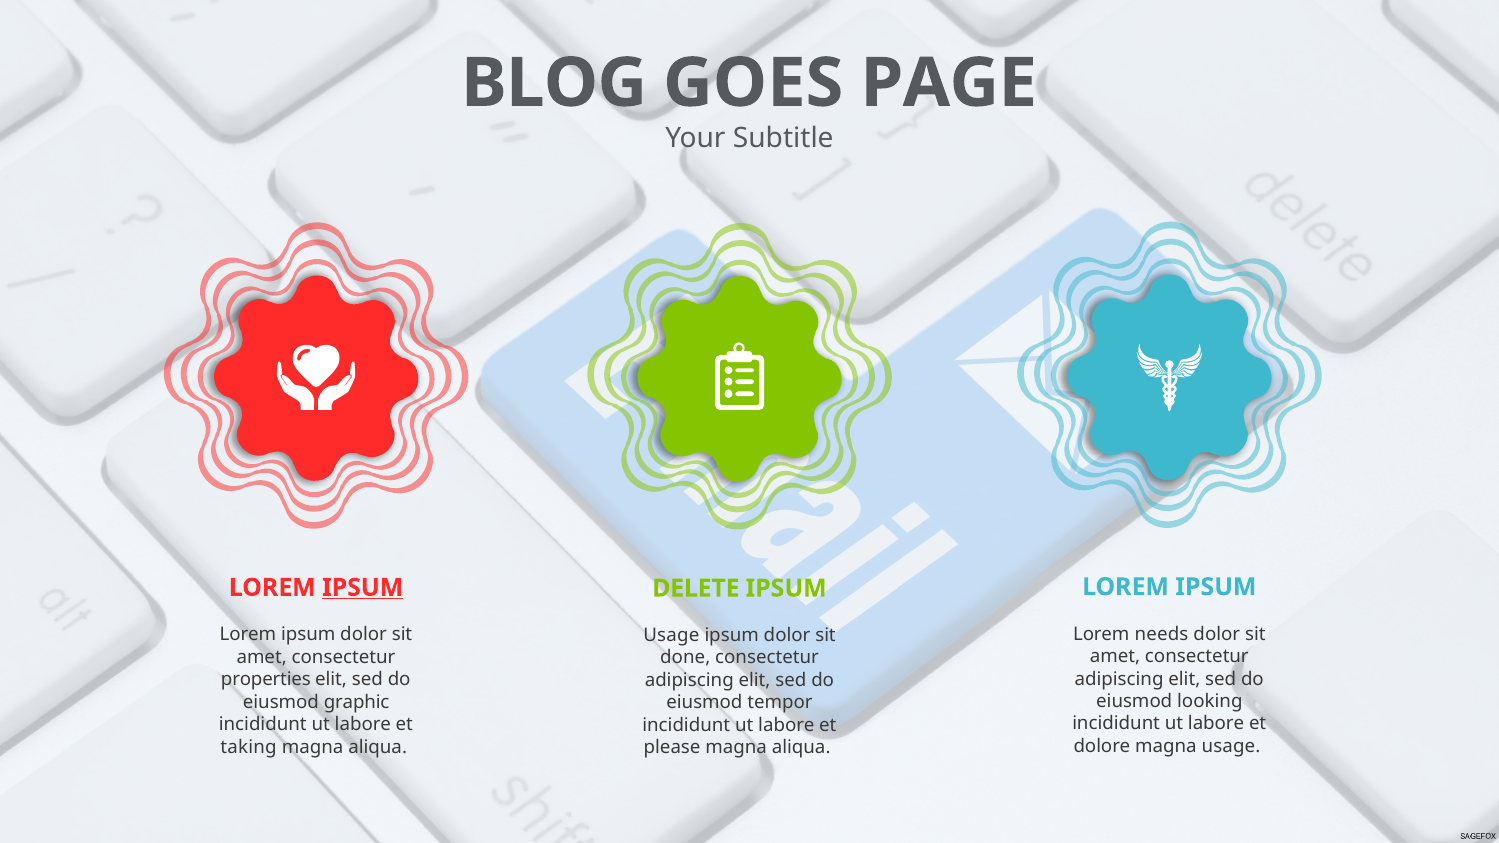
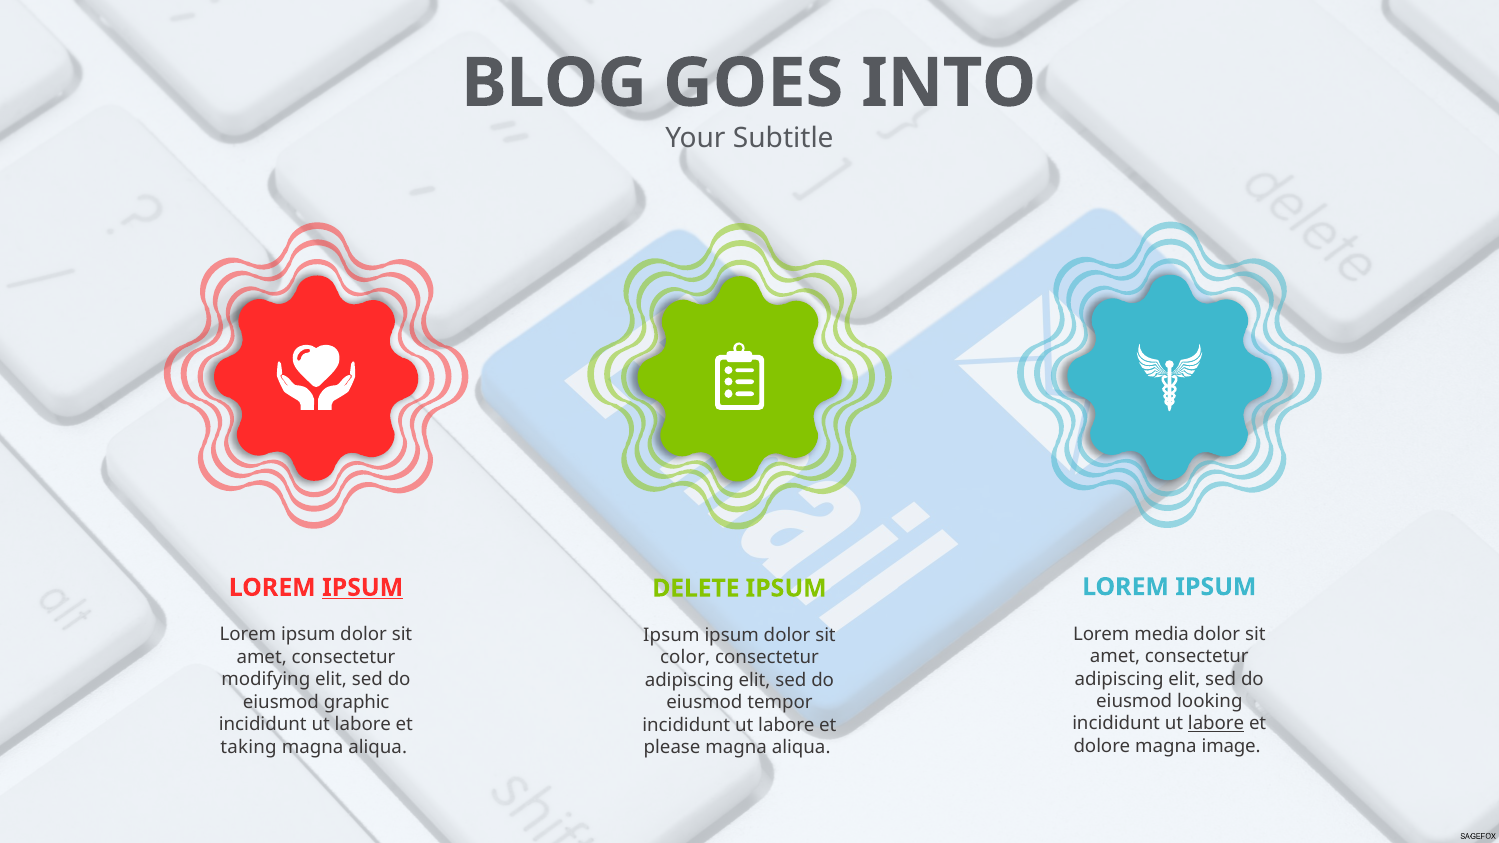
PAGE: PAGE -> INTO (949, 83)
needs: needs -> media (1162, 634)
Usage: Usage -> Ipsum (671, 635)
done: done -> color (685, 658)
properties: properties -> modifying (266, 680)
labore underline: none -> present (1216, 724)
magna usage: usage -> image (1231, 746)
